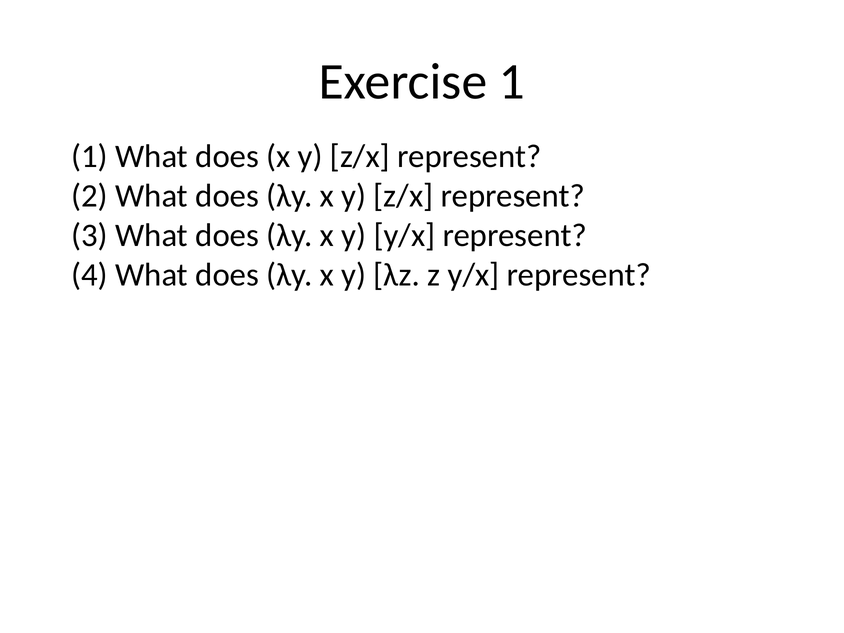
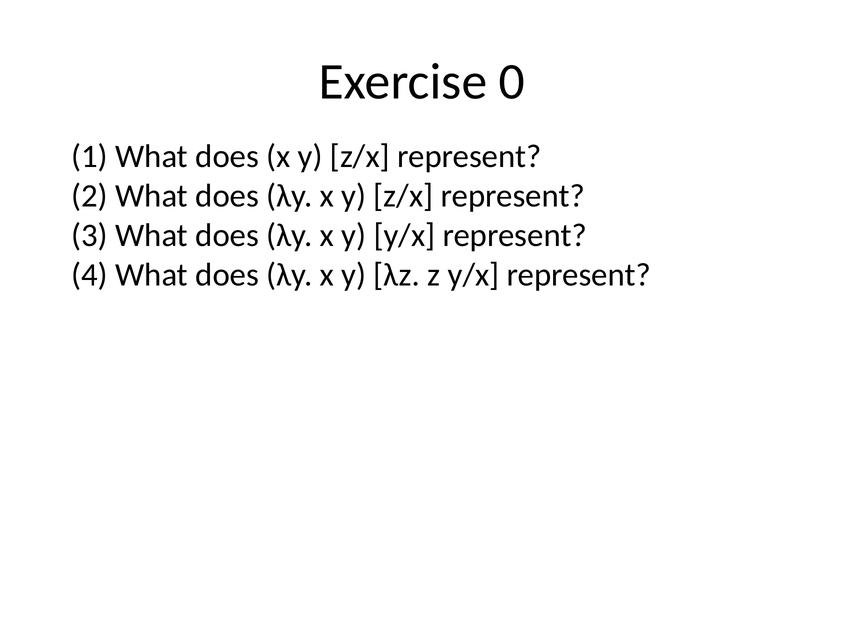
Exercise 1: 1 -> 0 (512, 82)
